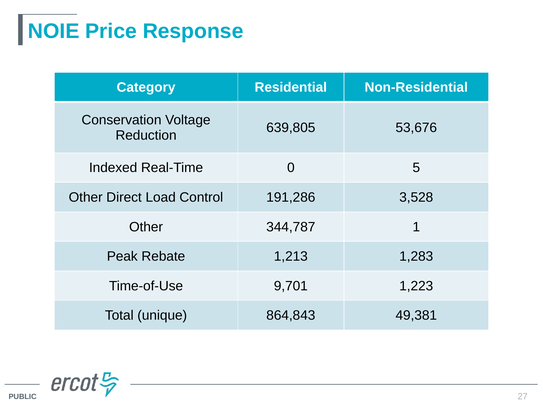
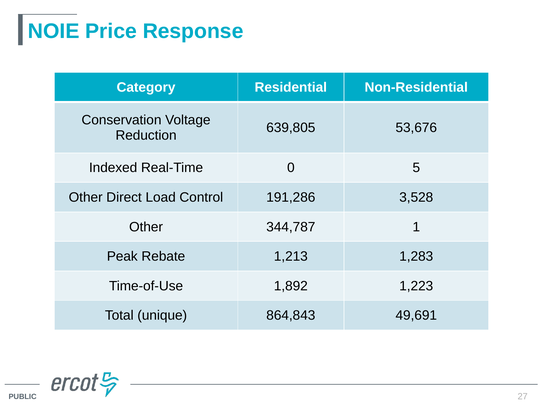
9,701: 9,701 -> 1,892 (291, 286)
49,381: 49,381 -> 49,691 (416, 316)
